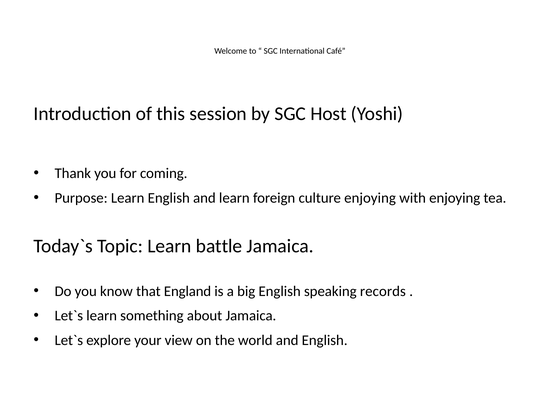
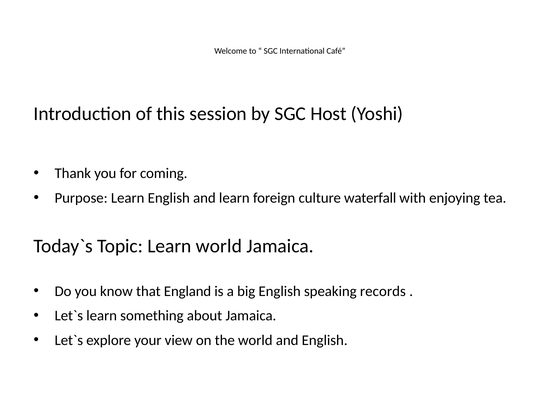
culture enjoying: enjoying -> waterfall (370, 198)
Learn battle: battle -> world (219, 246)
